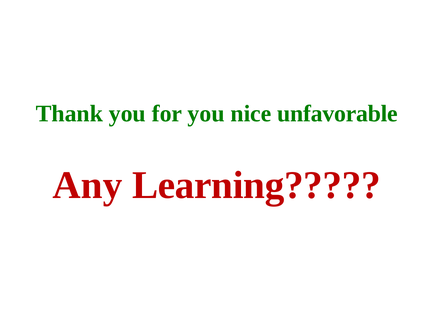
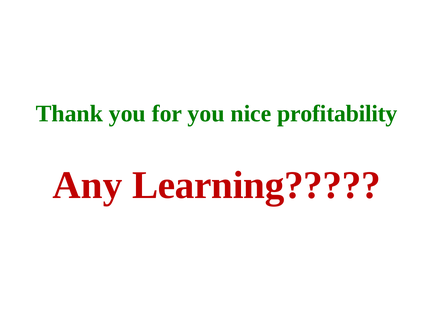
unfavorable: unfavorable -> profitability (337, 114)
